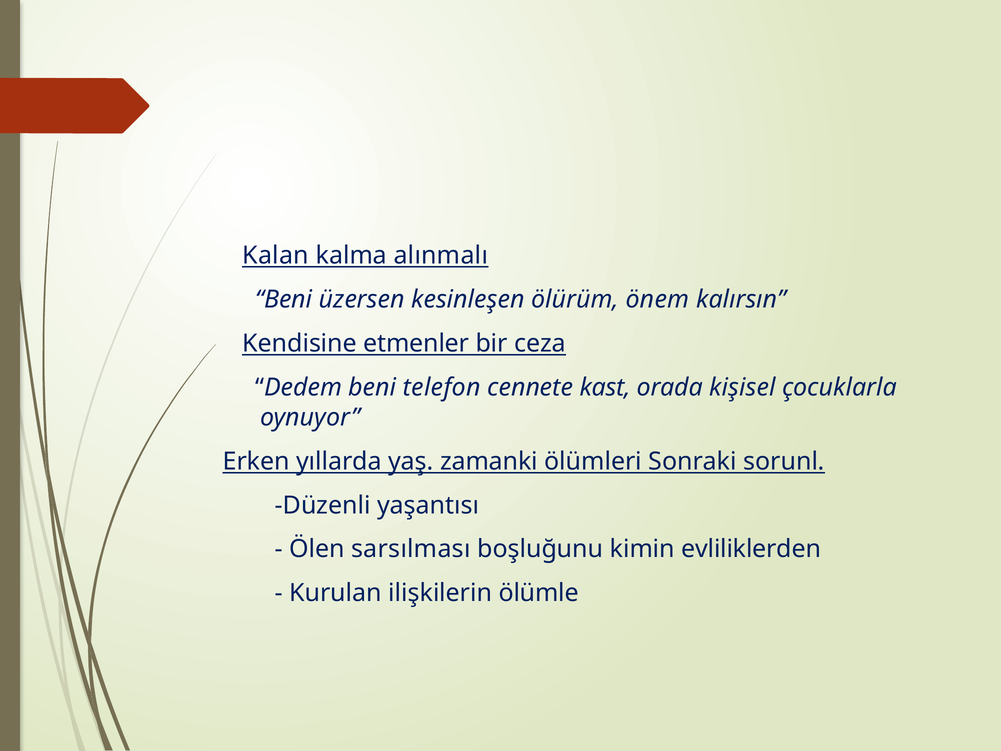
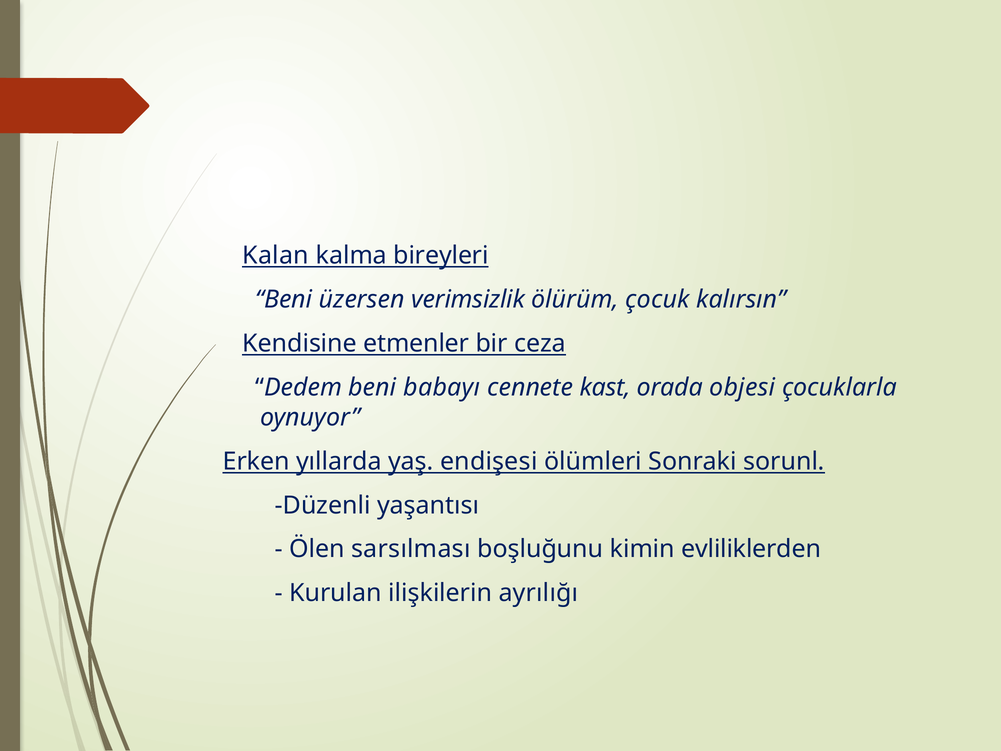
alınmalı: alınmalı -> bireyleri (441, 255)
kesinleşen: kesinleşen -> verimsizlik (468, 299)
önem: önem -> çocuk (657, 299)
telefon: telefon -> babayı (442, 387)
kişisel: kişisel -> objesi (742, 387)
zamanki: zamanki -> endişesi (489, 461)
ölümle: ölümle -> ayrılığı (538, 593)
